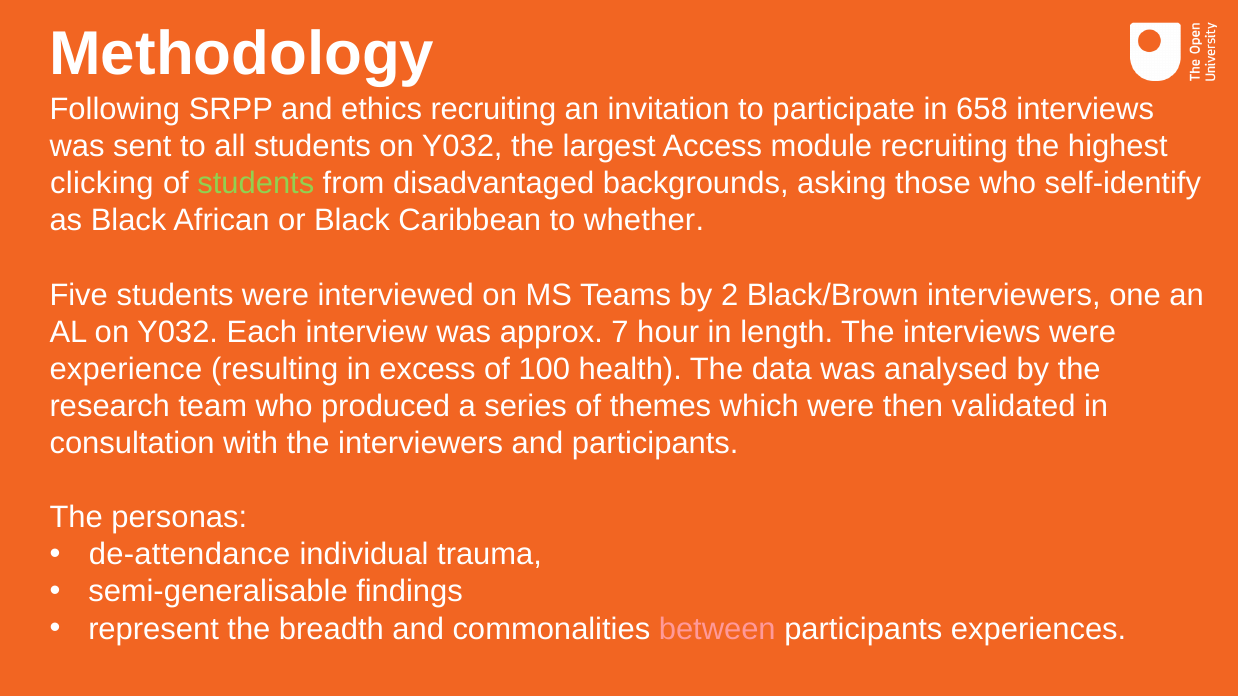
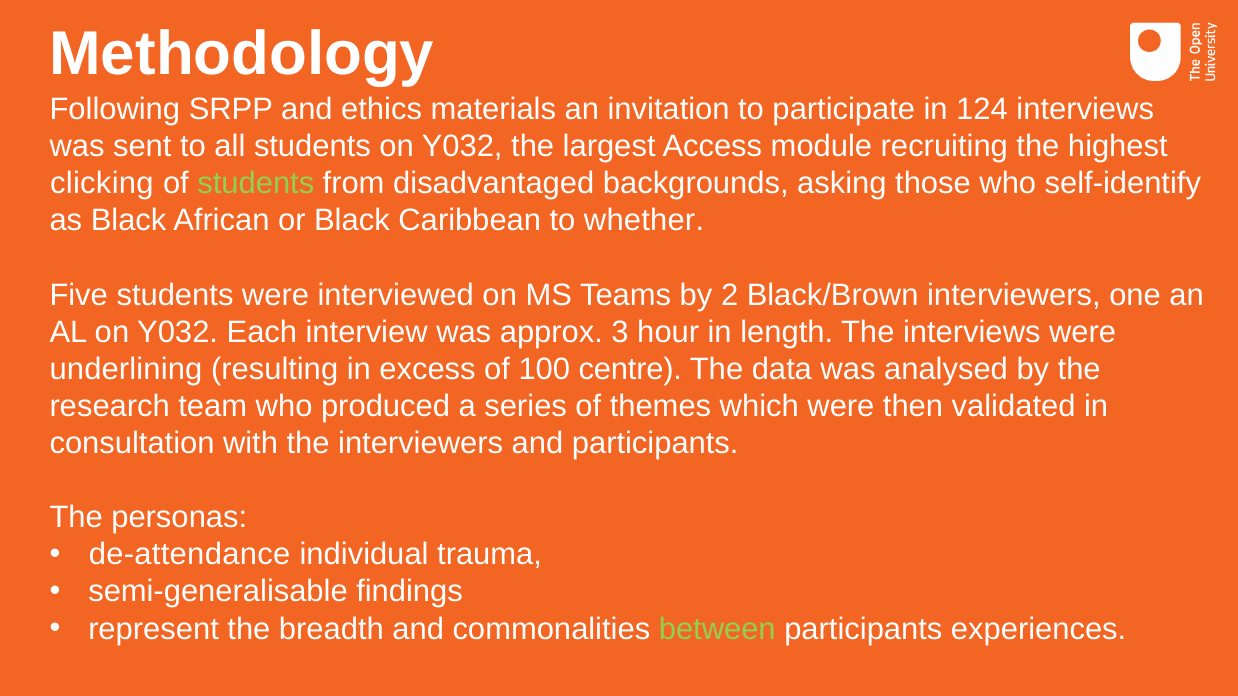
ethics recruiting: recruiting -> materials (493, 109)
658: 658 -> 124 (982, 109)
7: 7 -> 3 (620, 332)
experience: experience -> underlining (126, 369)
health: health -> centre (630, 369)
between colour: pink -> light green (717, 629)
